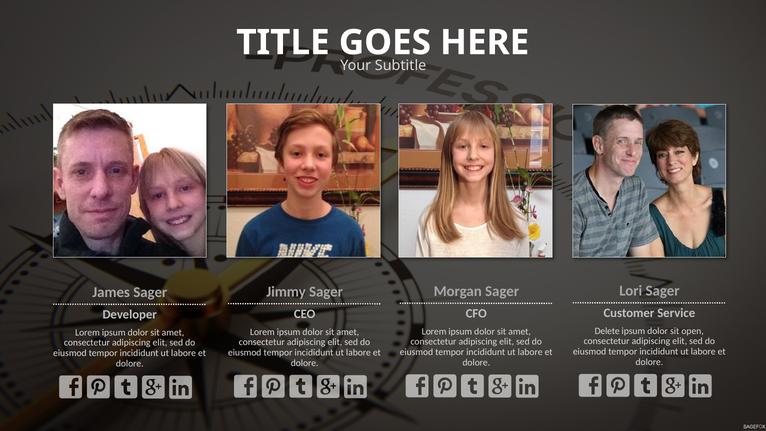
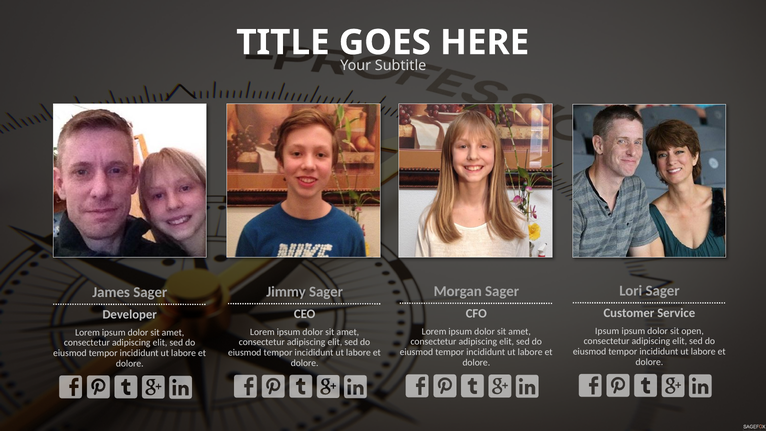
Delete: Delete -> Ipsum (607, 331)
